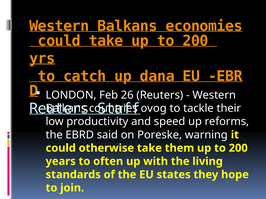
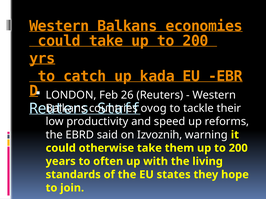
dana: dana -> kada (157, 76)
Poreske: Poreske -> Izvoznih (160, 135)
